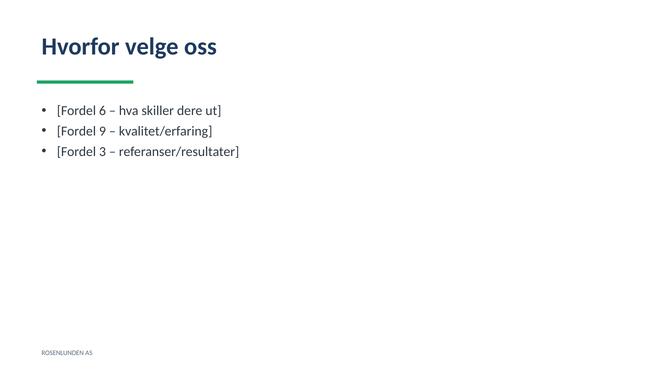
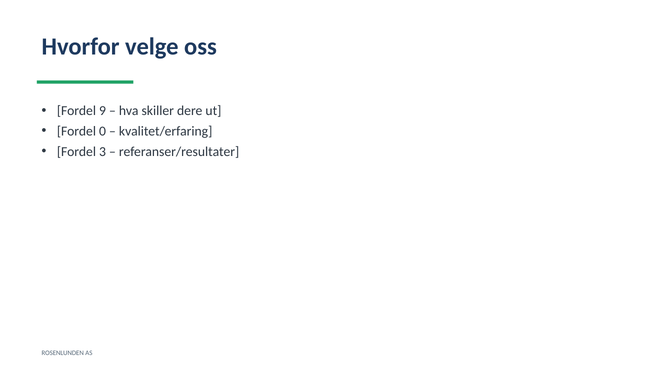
6: 6 -> 9 (103, 111)
9: 9 -> 0 (103, 131)
